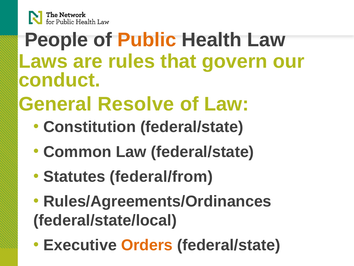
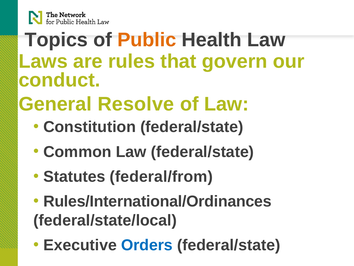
People: People -> Topics (56, 40)
Rules/Agreements/Ordinances: Rules/Agreements/Ordinances -> Rules/International/Ordinances (157, 201)
Orders colour: orange -> blue (147, 245)
